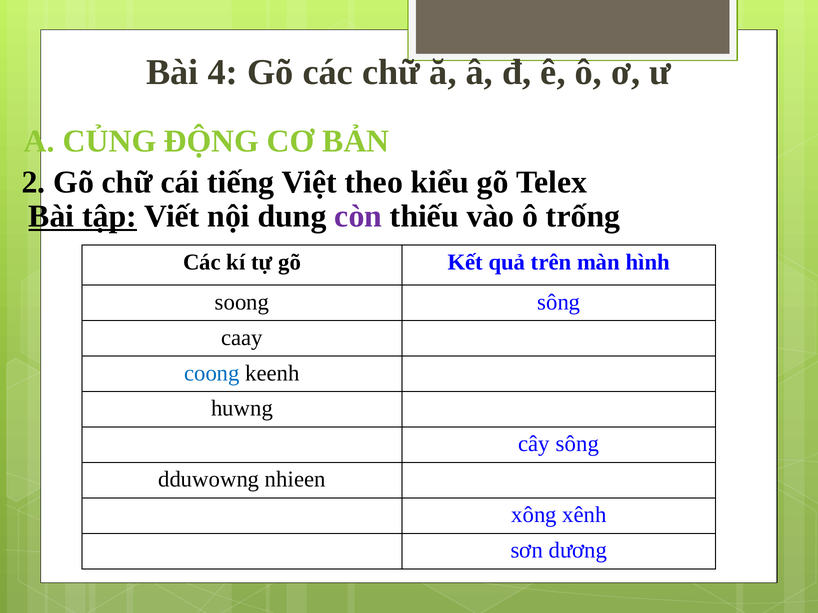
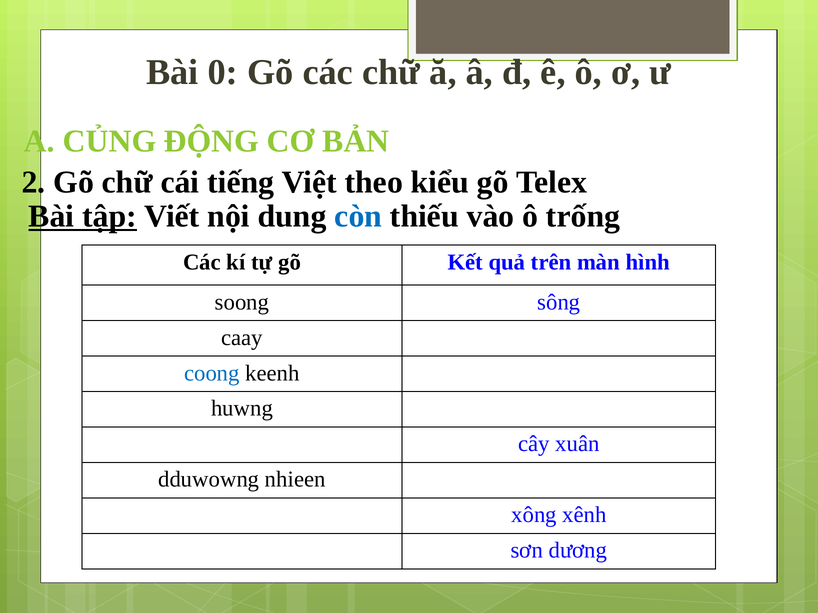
4: 4 -> 0 (223, 72)
còn colour: purple -> blue (358, 216)
cây sông: sông -> xuân (577, 444)
